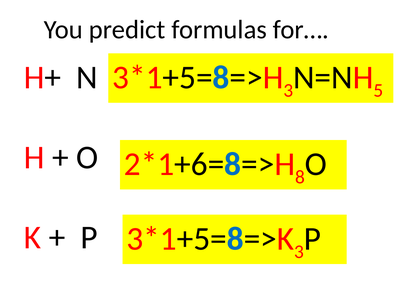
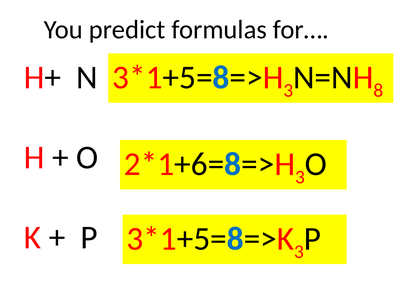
5: 5 -> 8 (378, 91)
8: 8 -> 3 (300, 177)
